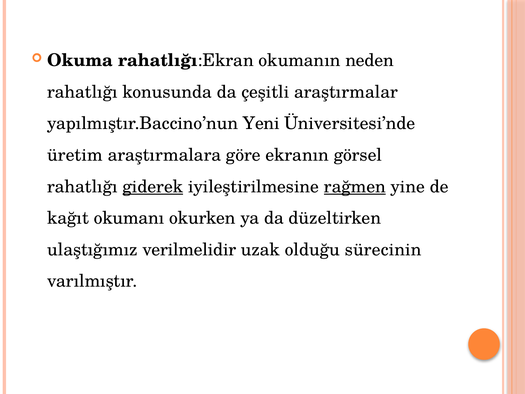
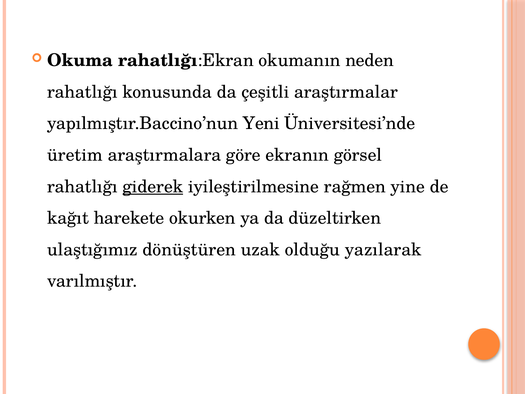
rağmen underline: present -> none (355, 186)
okumanı: okumanı -> harekete (129, 218)
verilmelidir: verilmelidir -> dönüştüren (189, 249)
sürecinin: sürecinin -> yazılarak (383, 249)
